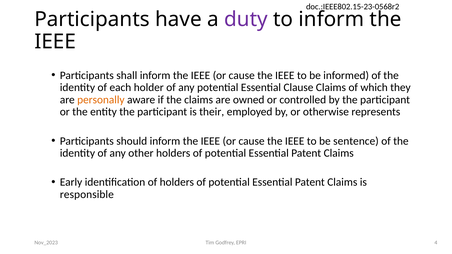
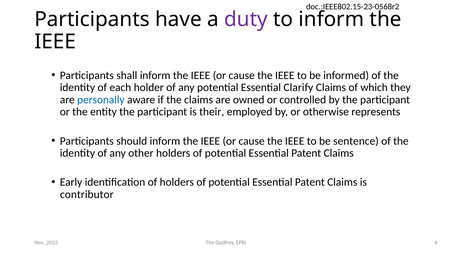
Clause: Clause -> Clarify (298, 88)
personally colour: orange -> blue (101, 100)
responsible: responsible -> contributor (87, 195)
